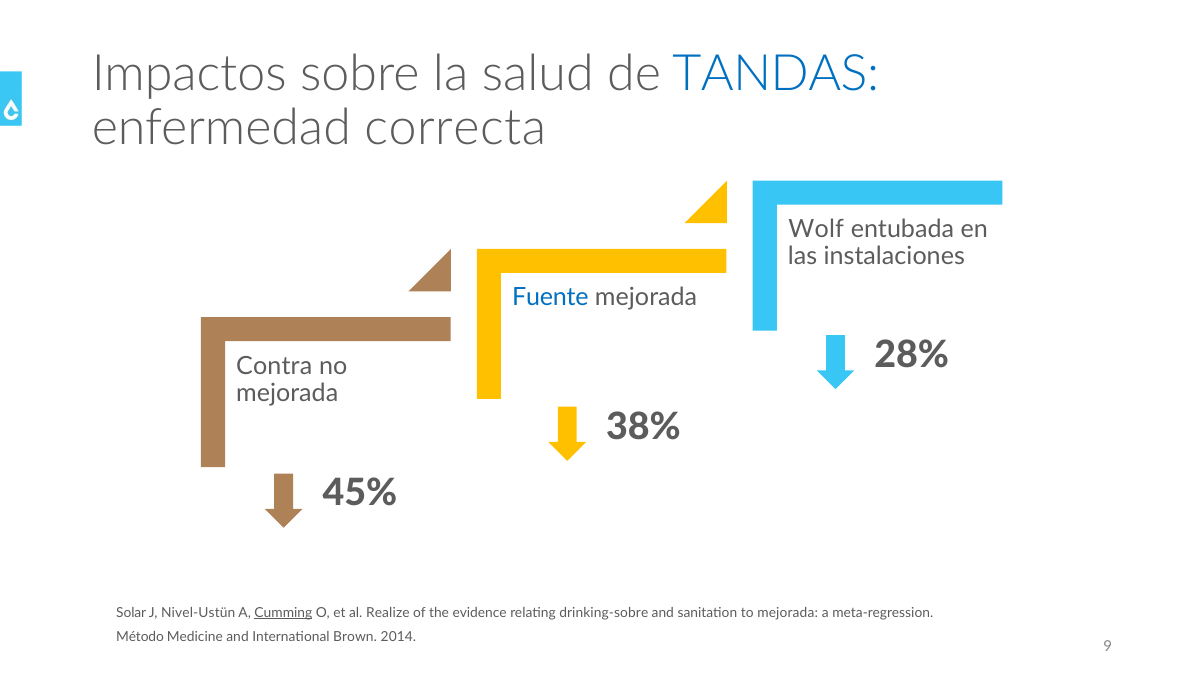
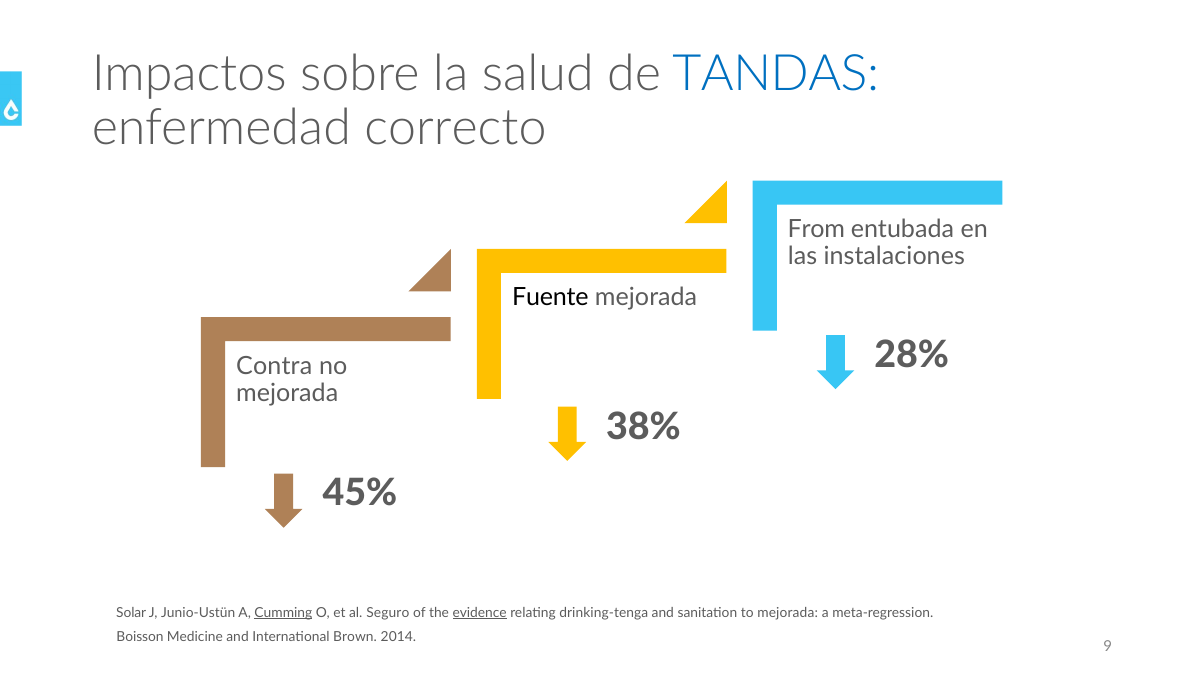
correcta: correcta -> correcto (455, 128)
Wolf: Wolf -> From (816, 229)
Fuente colour: blue -> black (550, 298)
Nivel-Ustün: Nivel-Ustün -> Junio-Ustün (198, 613)
Realize: Realize -> Seguro (388, 613)
evidence underline: none -> present (480, 613)
drinking-sobre: drinking-sobre -> drinking-tenga (604, 613)
Método: Método -> Boisson (140, 638)
